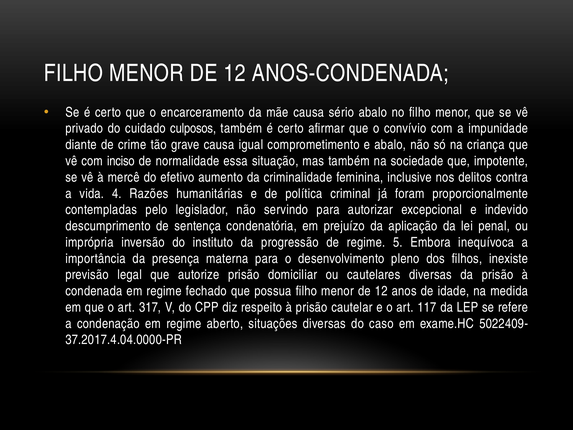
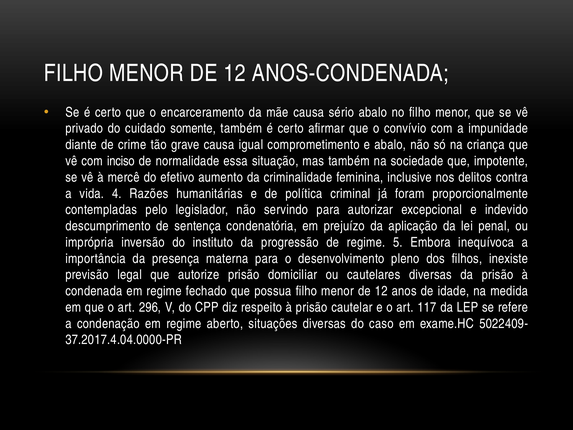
culposos: culposos -> somente (193, 128)
317: 317 -> 296 (150, 307)
